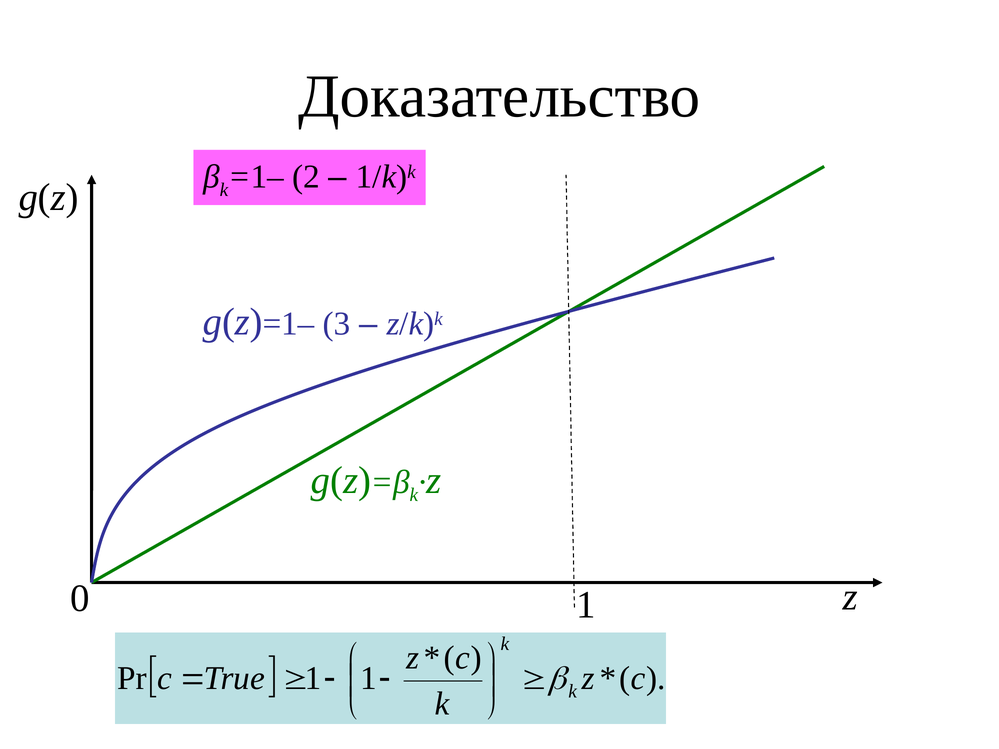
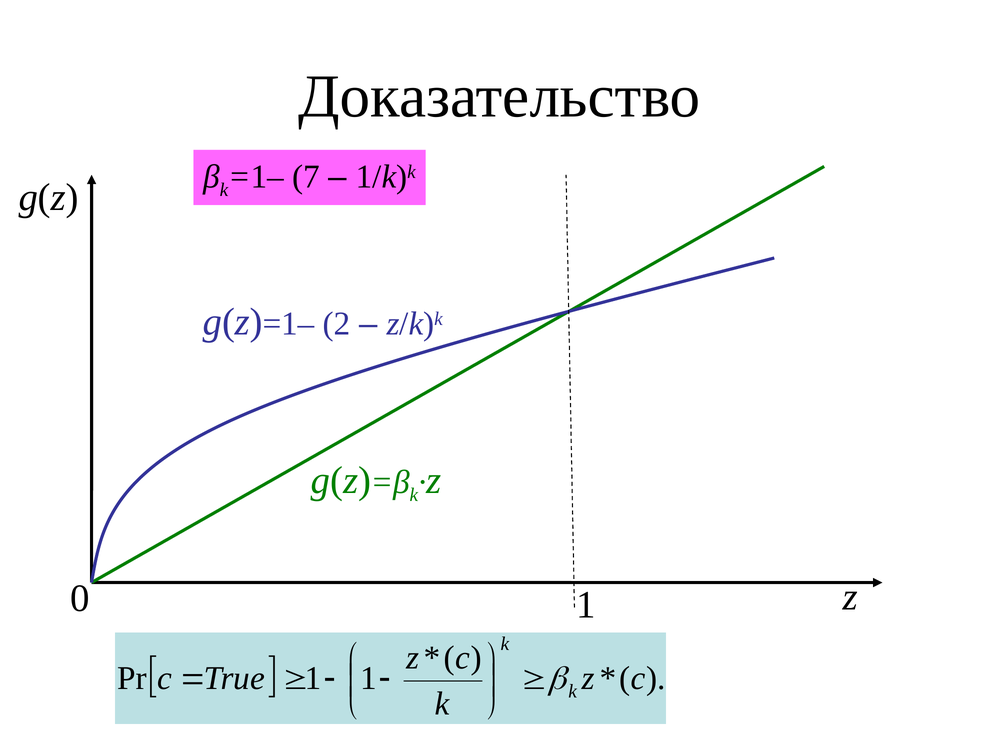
2: 2 -> 7 (306, 177)
3: 3 -> 2 (337, 324)
